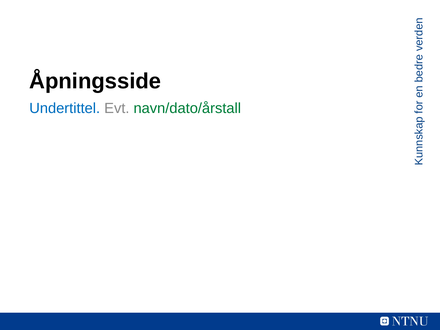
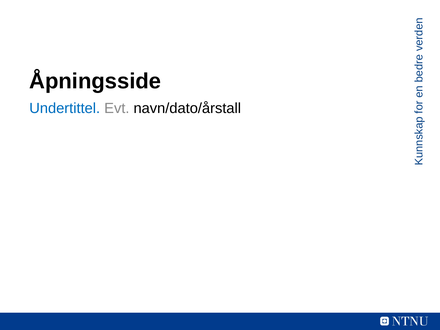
navn/dato/årstall colour: green -> black (187, 108)
